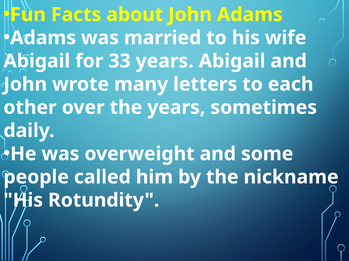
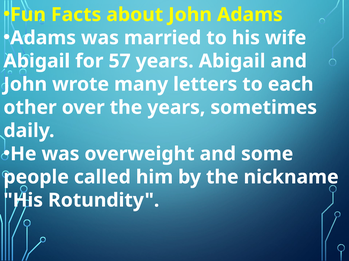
33: 33 -> 57 (120, 61)
